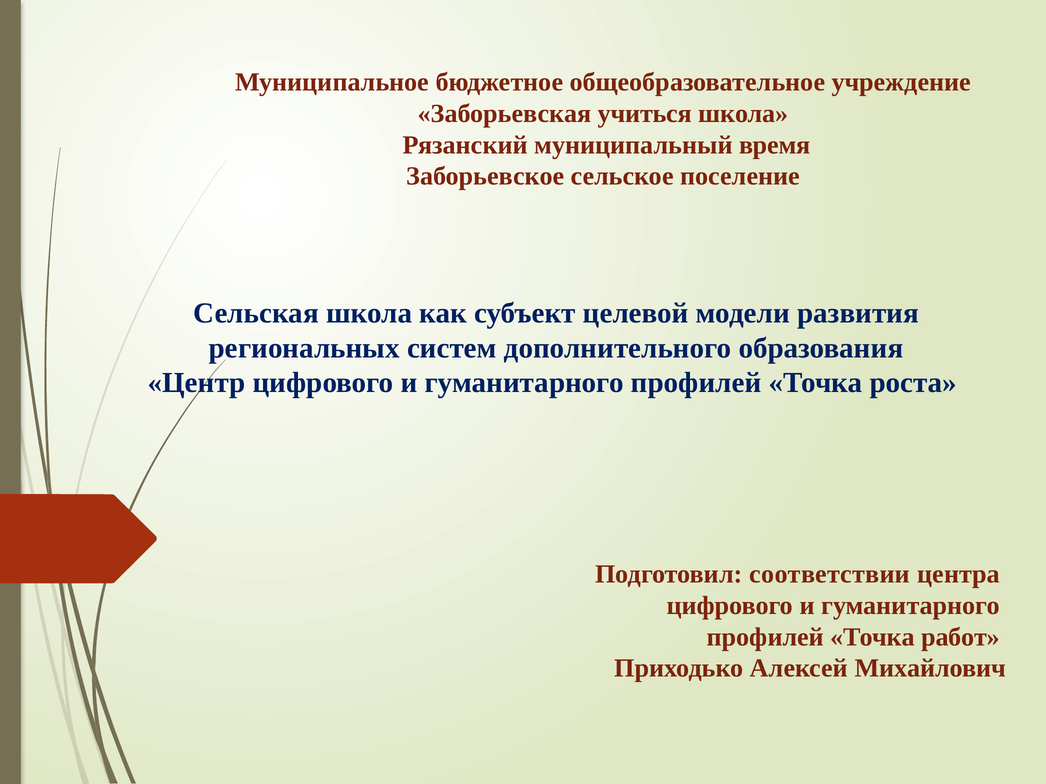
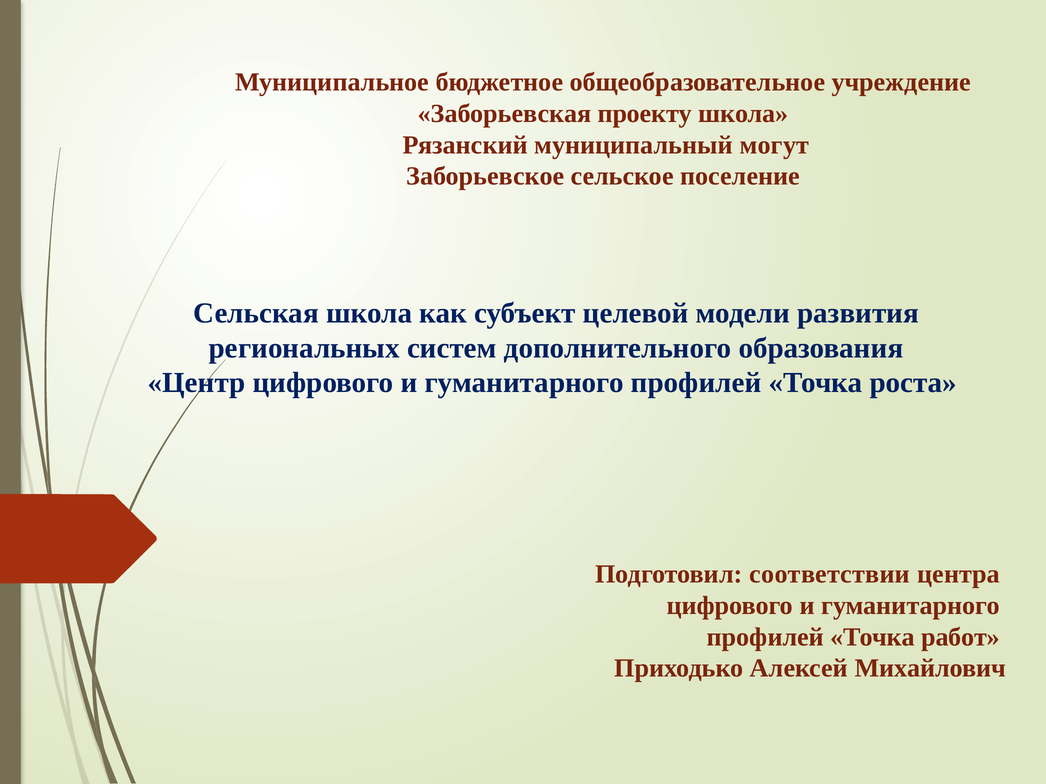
учиться: учиться -> проекту (645, 114)
время: время -> могут (774, 145)
